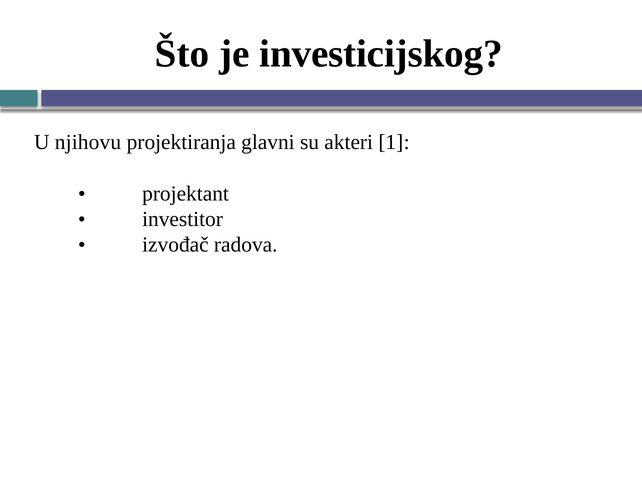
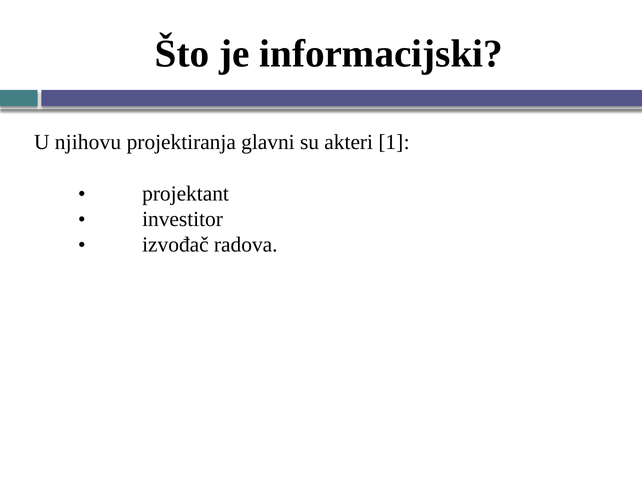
investicijskog: investicijskog -> informacijski (381, 54)
